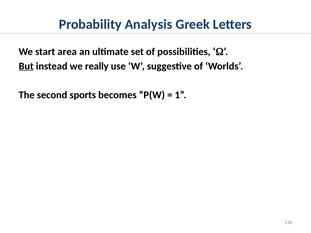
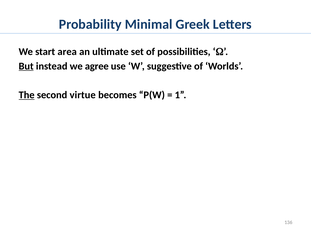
Analysis: Analysis -> Minimal (149, 24)
really: really -> agree (97, 66)
The underline: none -> present (27, 95)
sports: sports -> virtue (83, 95)
